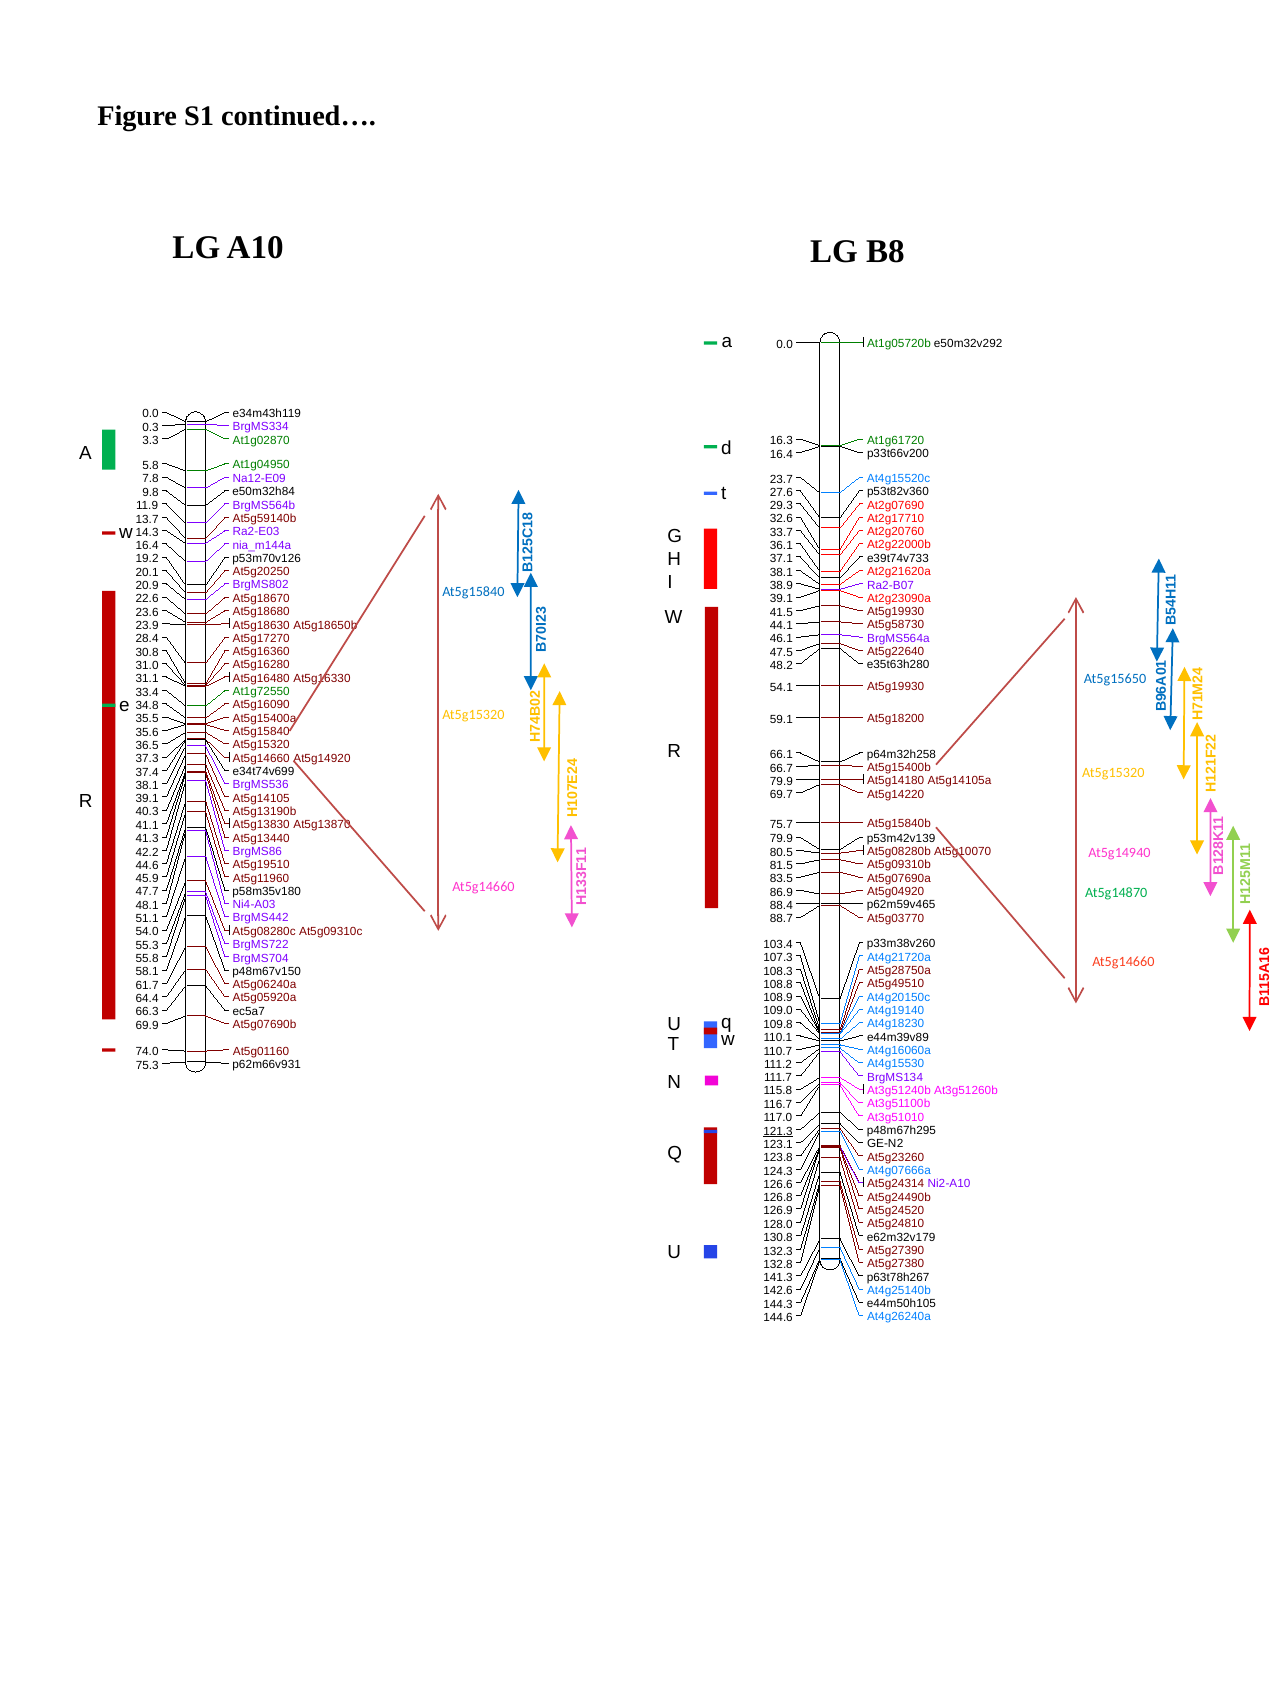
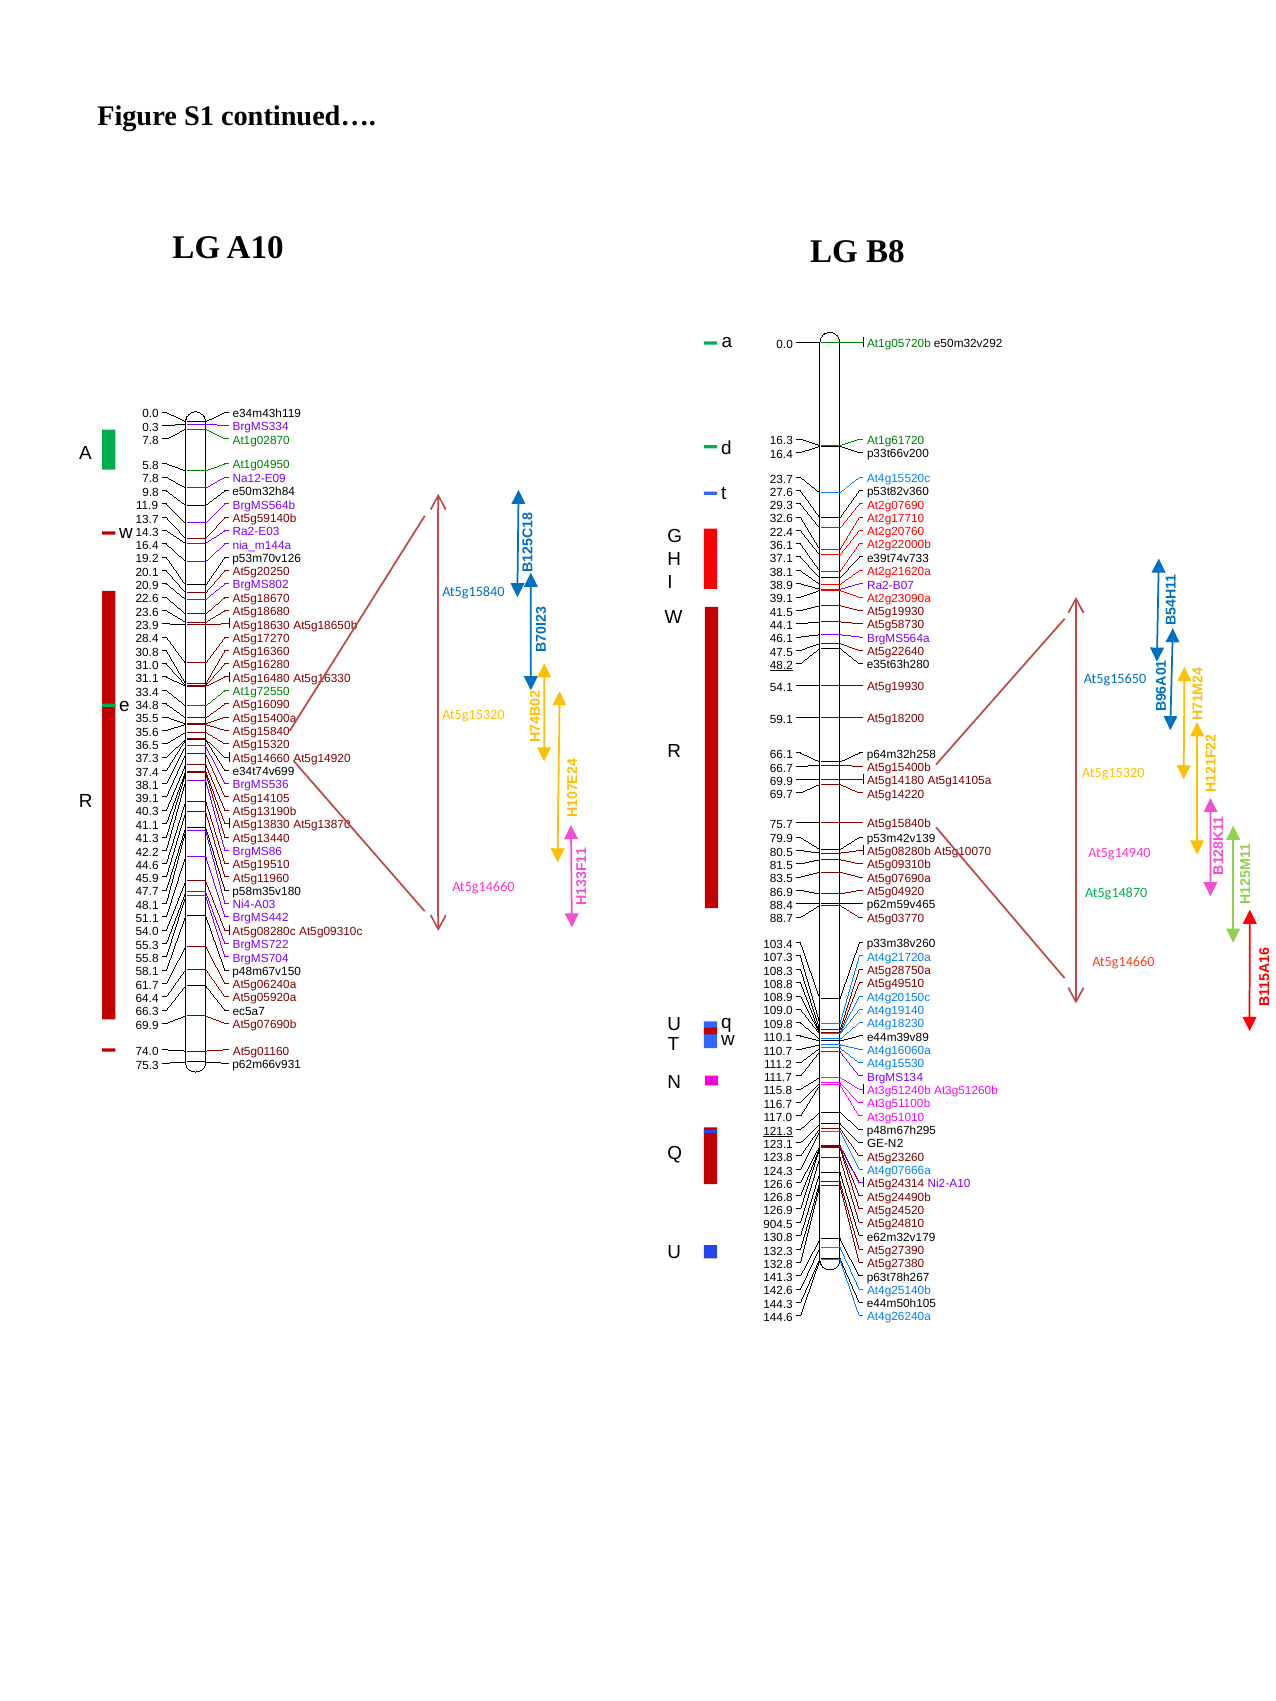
3.3: 3.3 -> 7.8 (150, 441)
33.7: 33.7 -> 22.4 (781, 532)
48.2 underline: none -> present (781, 666)
79.9: 79.9 -> 69.9 (781, 782)
128.0: 128.0 -> 904.5 (778, 1225)
